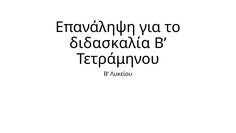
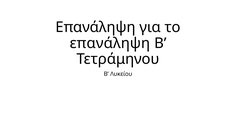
διδασκαλία: διδασκαλία -> επανάληψη (110, 43)
